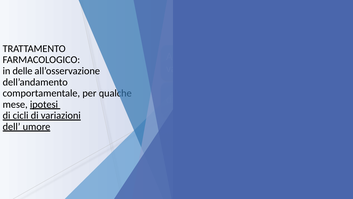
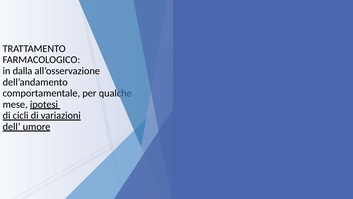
delle: delle -> dalla (22, 71)
